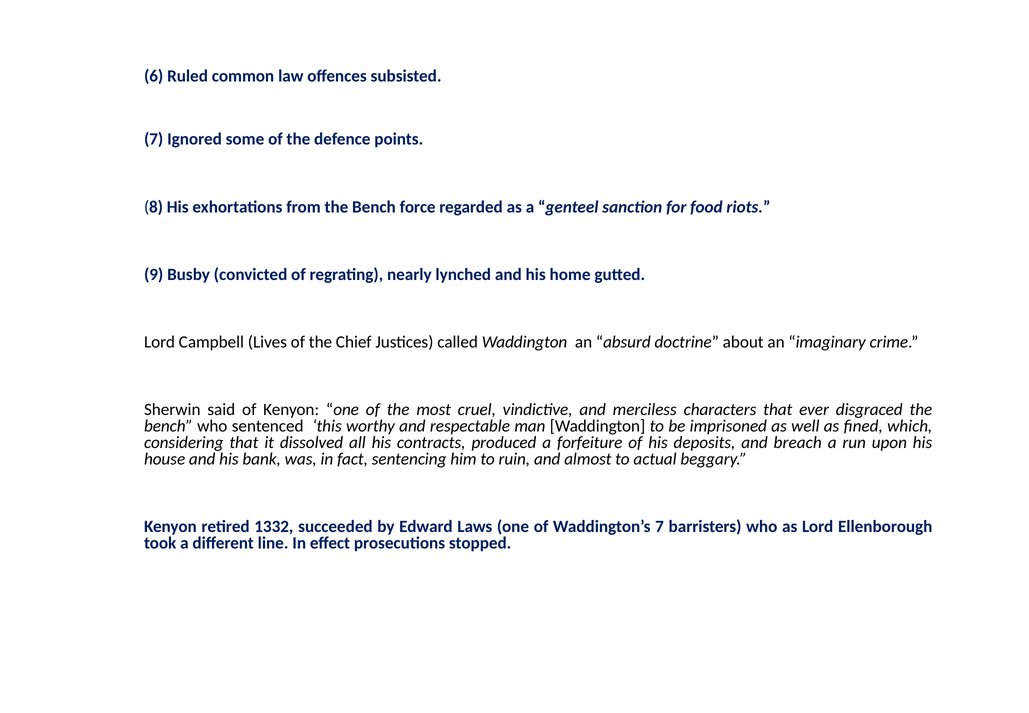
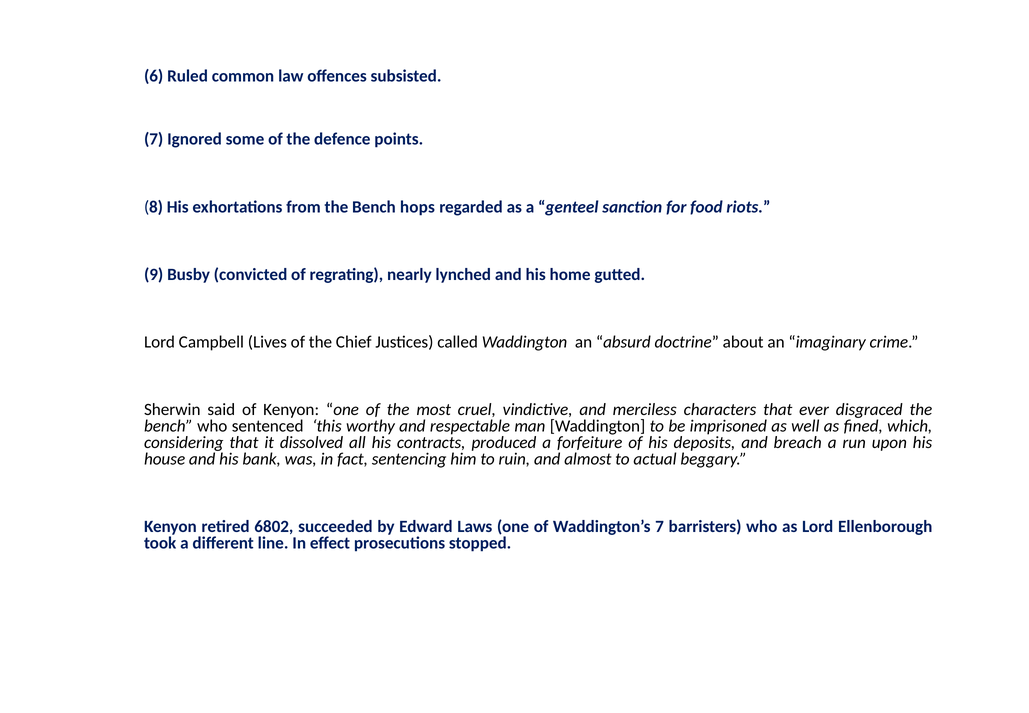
force: force -> hops (417, 207)
1332: 1332 -> 6802 (274, 526)
